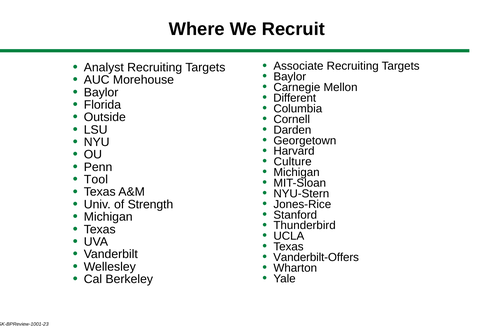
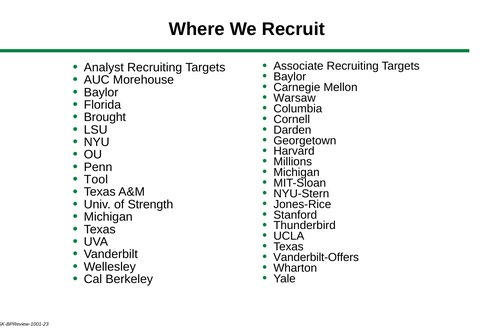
Different: Different -> Warsaw (295, 98)
Outside: Outside -> Brought (105, 117)
Culture: Culture -> Millions (293, 162)
